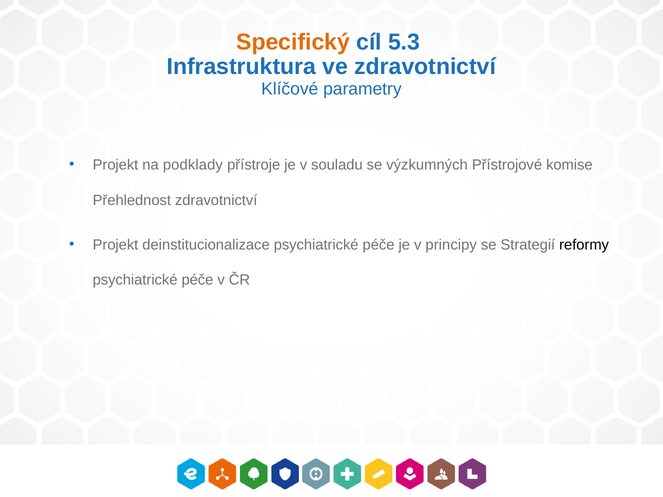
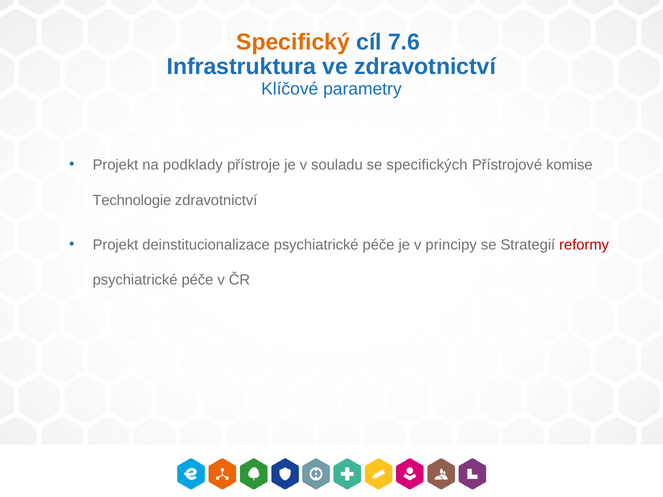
5.3: 5.3 -> 7.6 (404, 42)
výzkumných: výzkumných -> specifických (427, 165)
Přehlednost: Přehlednost -> Technologie (132, 200)
reformy colour: black -> red (584, 245)
